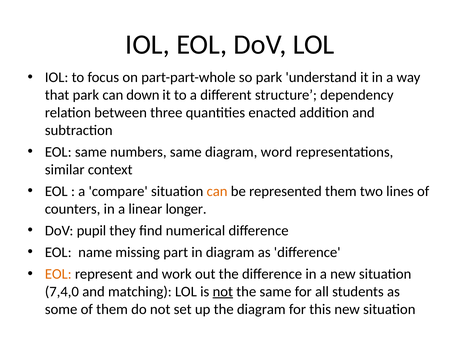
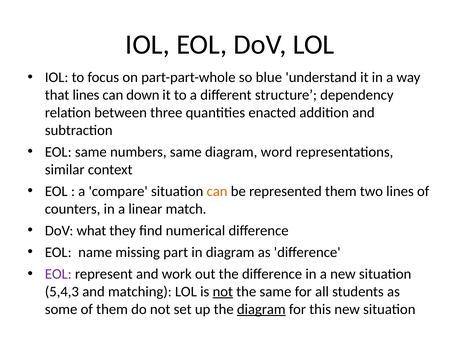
so park: park -> blue (269, 77)
that park: park -> lines (86, 95)
longer: longer -> match (186, 209)
pupil: pupil -> what (91, 231)
EOL colour: orange -> purple (58, 274)
7,4,0: 7,4,0 -> 5,4,3 (62, 292)
diagram underline: none -> present (261, 309)
